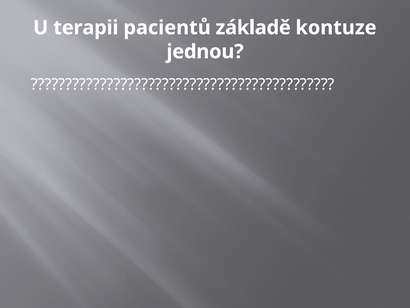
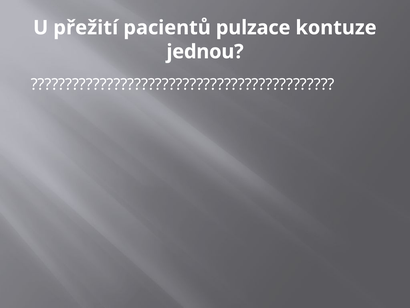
terapii: terapii -> přežití (86, 28)
základě: základě -> pulzace (253, 28)
